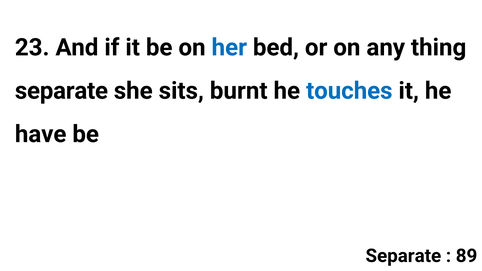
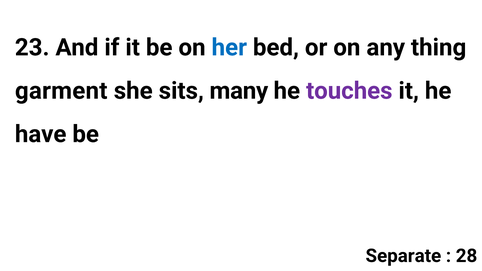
separate: separate -> garment (61, 91)
burnt: burnt -> many (239, 91)
touches colour: blue -> purple (349, 91)
89: 89 -> 28 (467, 256)
